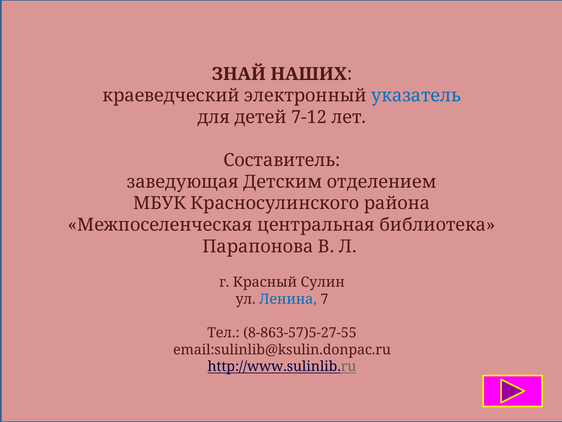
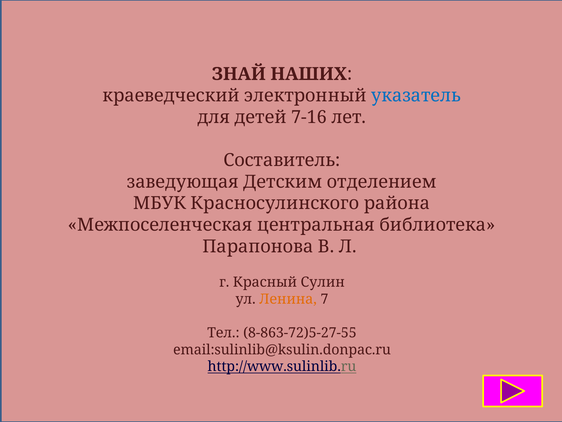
7-12: 7-12 -> 7-16 (309, 117)
Ленина colour: blue -> orange (288, 299)
8-863-57)5-27-55: 8-863-57)5-27-55 -> 8-863-72)5-27-55 (300, 332)
